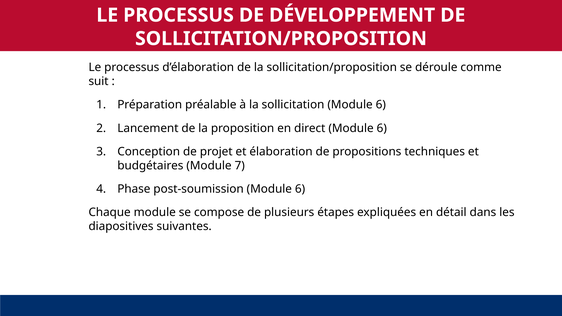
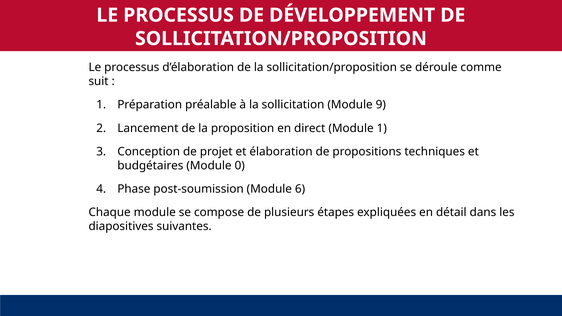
sollicitation Module 6: 6 -> 9 (381, 105)
direct Module 6: 6 -> 1 (382, 128)
7: 7 -> 0 (240, 166)
